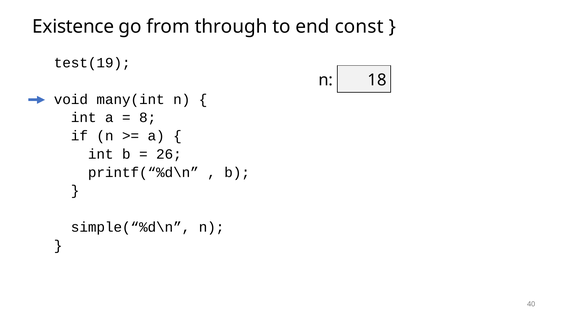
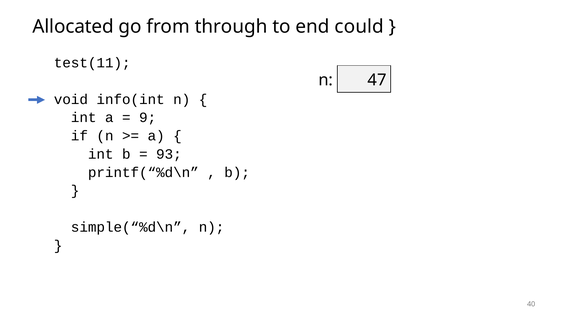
Existence: Existence -> Allocated (73, 27)
const: const -> could (359, 27)
test(19: test(19 -> test(11 (92, 63)
18: 18 -> 47 (377, 80)
many(int: many(int -> info(int (131, 100)
8: 8 -> 9 (148, 118)
26: 26 -> 93 (169, 154)
